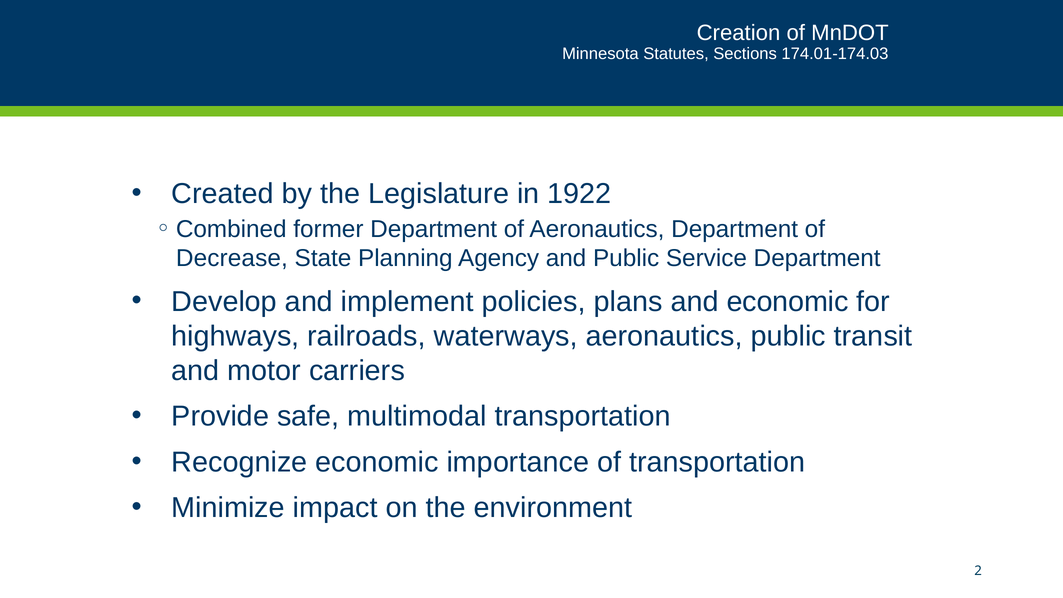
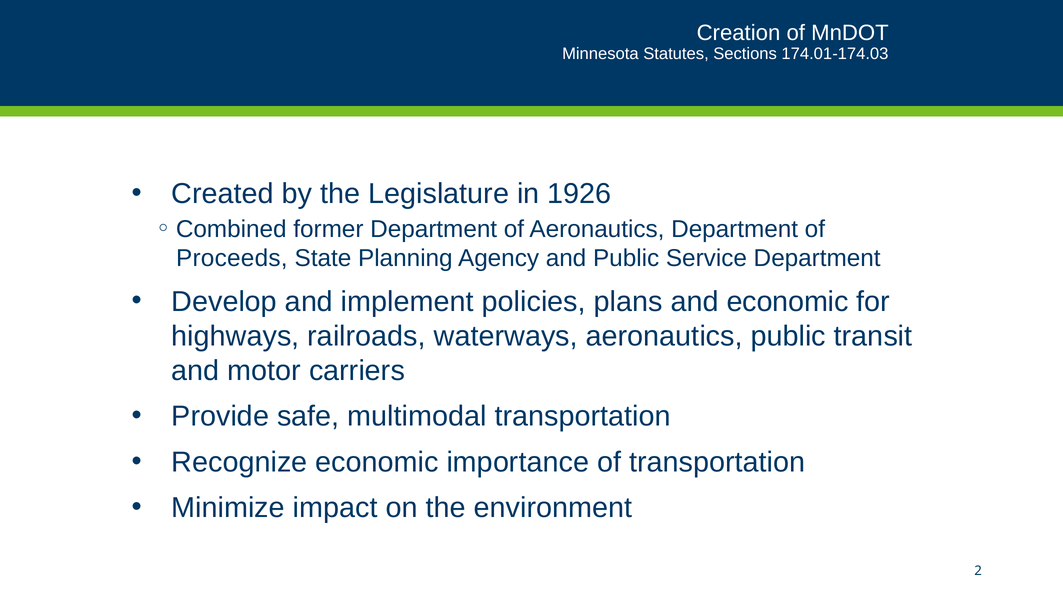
1922: 1922 -> 1926 (579, 194)
Decrease: Decrease -> Proceeds (232, 258)
